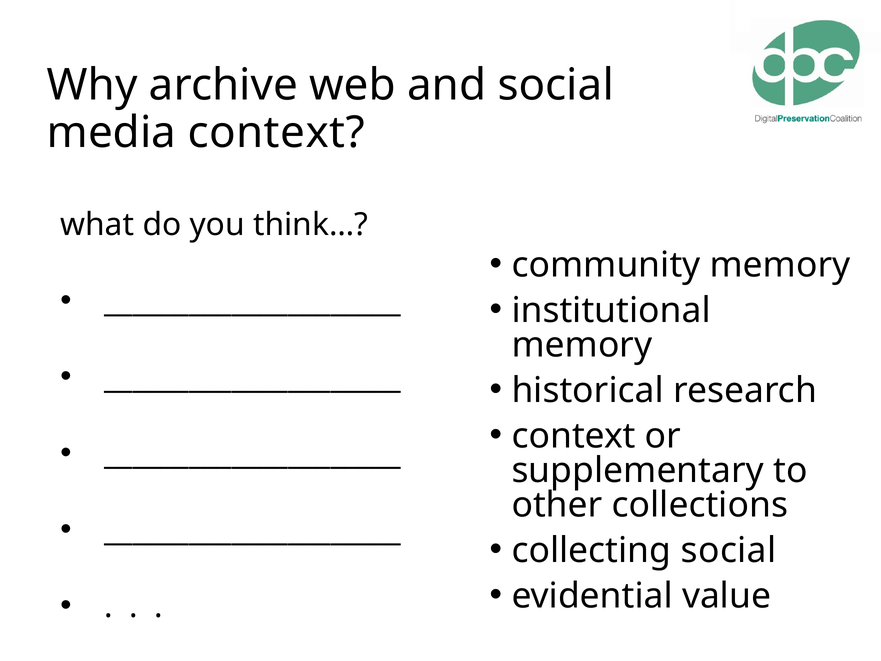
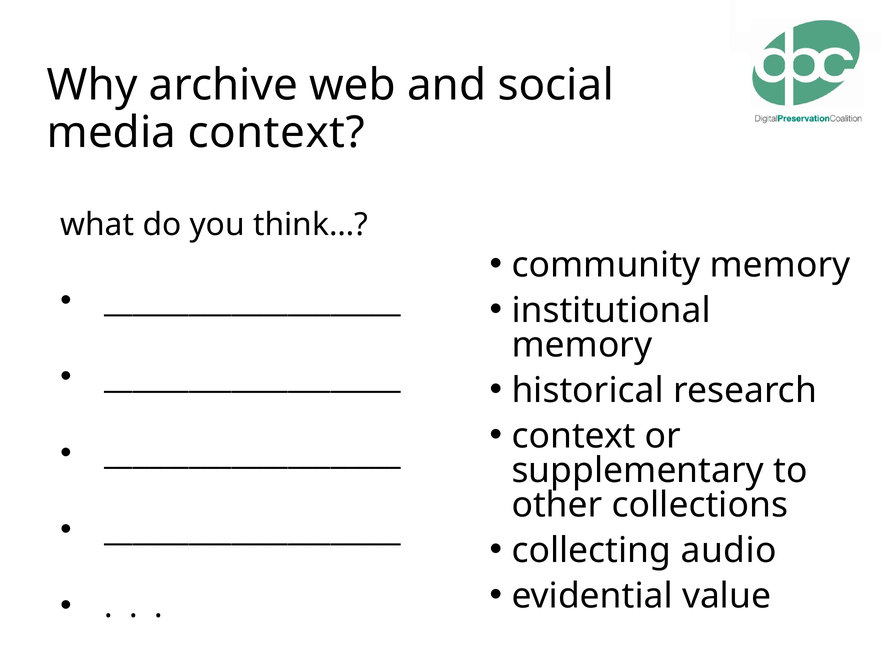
collecting social: social -> audio (729, 550)
